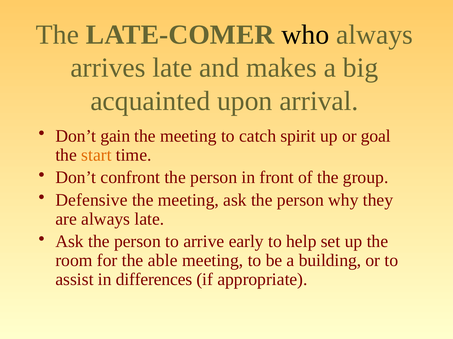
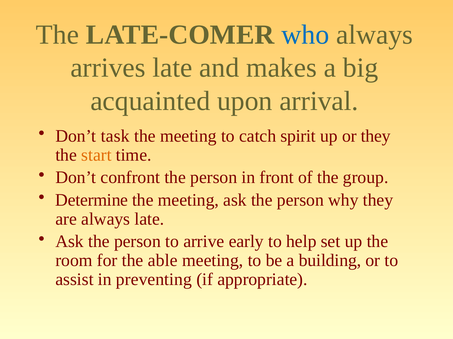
who colour: black -> blue (305, 35)
gain: gain -> task (115, 136)
or goal: goal -> they (376, 136)
Defensive: Defensive -> Determine (92, 200)
differences: differences -> preventing (154, 280)
